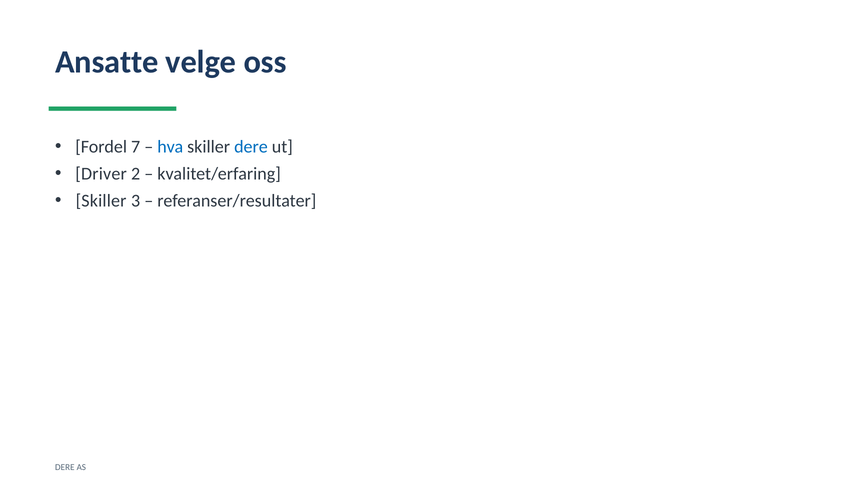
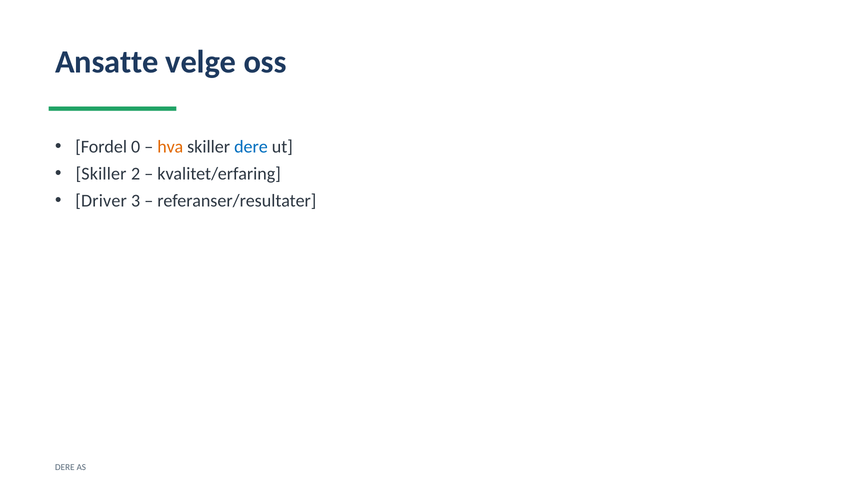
7: 7 -> 0 (136, 147)
hva colour: blue -> orange (170, 147)
Driver: Driver -> Skiller (101, 174)
Skiller: Skiller -> Driver (101, 201)
